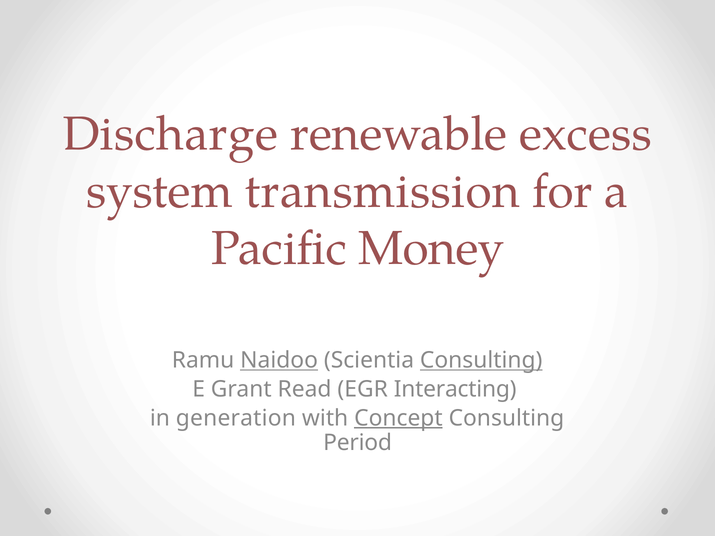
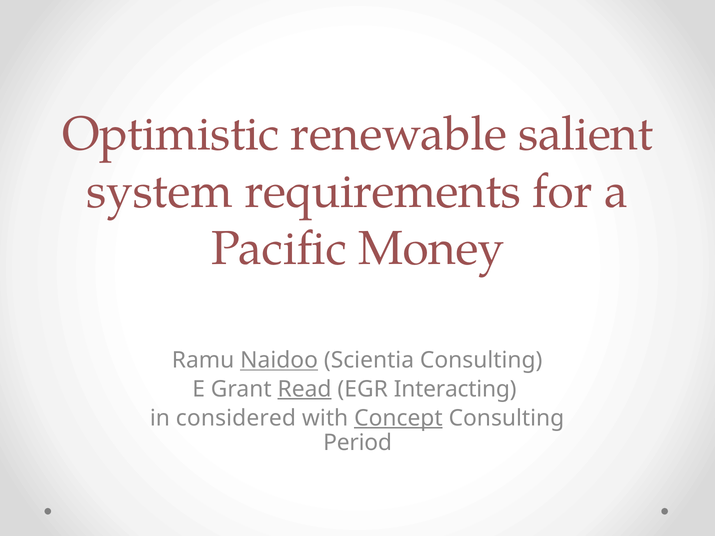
Discharge: Discharge -> Optimistic (171, 134)
excess: excess -> salient (586, 134)
transmission: transmission -> requirements (383, 191)
Consulting underline: present -> none (481, 360)
Read underline: none -> present (305, 389)
generation: generation -> considered (236, 418)
